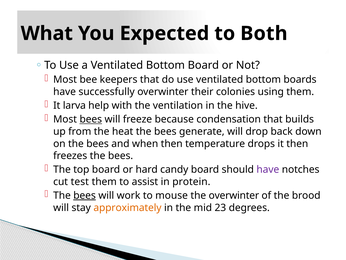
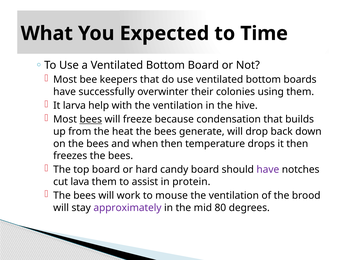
Both: Both -> Time (264, 33)
test: test -> lava (80, 181)
bees underline: present -> none (85, 195)
overwinter: overwinter -> ventilation (234, 195)
approximately colour: orange -> purple (127, 207)
23: 23 -> 80 (220, 207)
